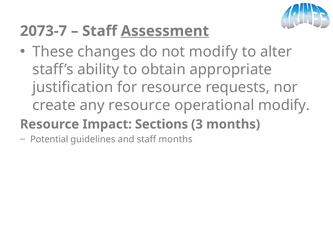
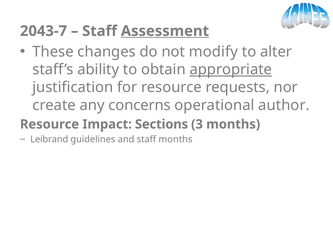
2073-7: 2073-7 -> 2043-7 (44, 31)
appropriate underline: none -> present (231, 70)
any resource: resource -> concerns (140, 105)
operational modify: modify -> author (284, 105)
Potential: Potential -> Leibrand (49, 139)
